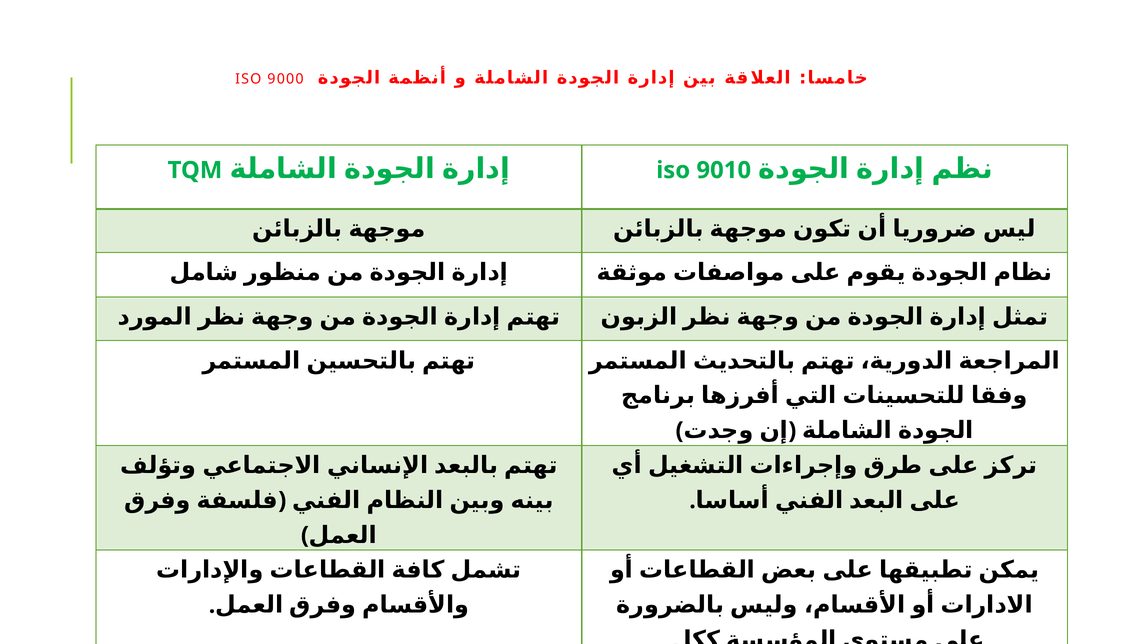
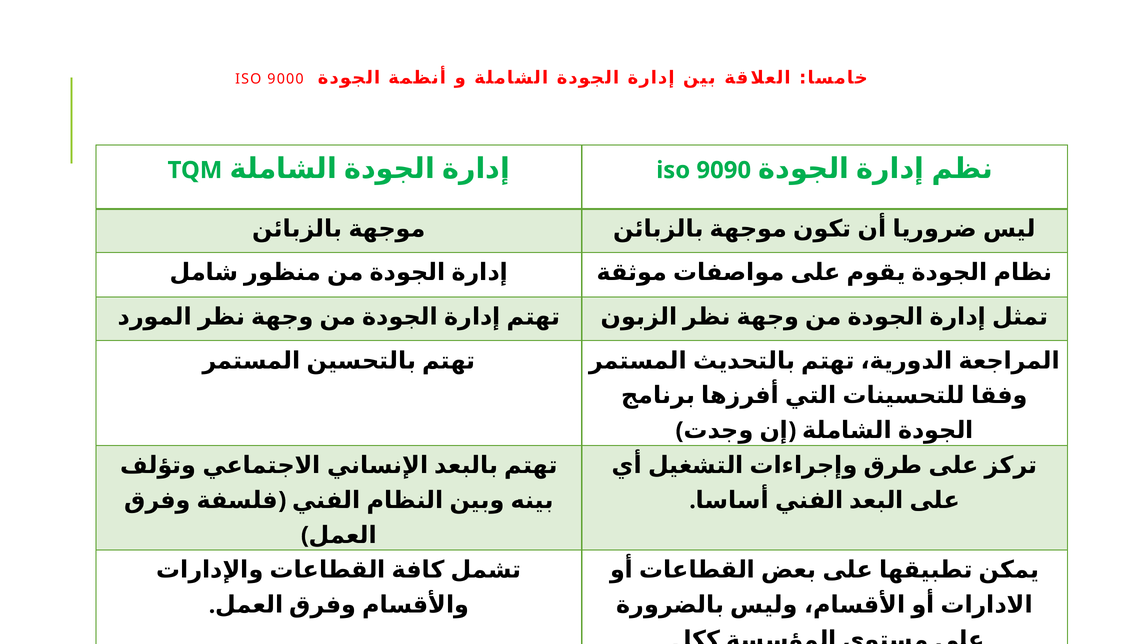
9010: 9010 -> 9090 (724, 170)
